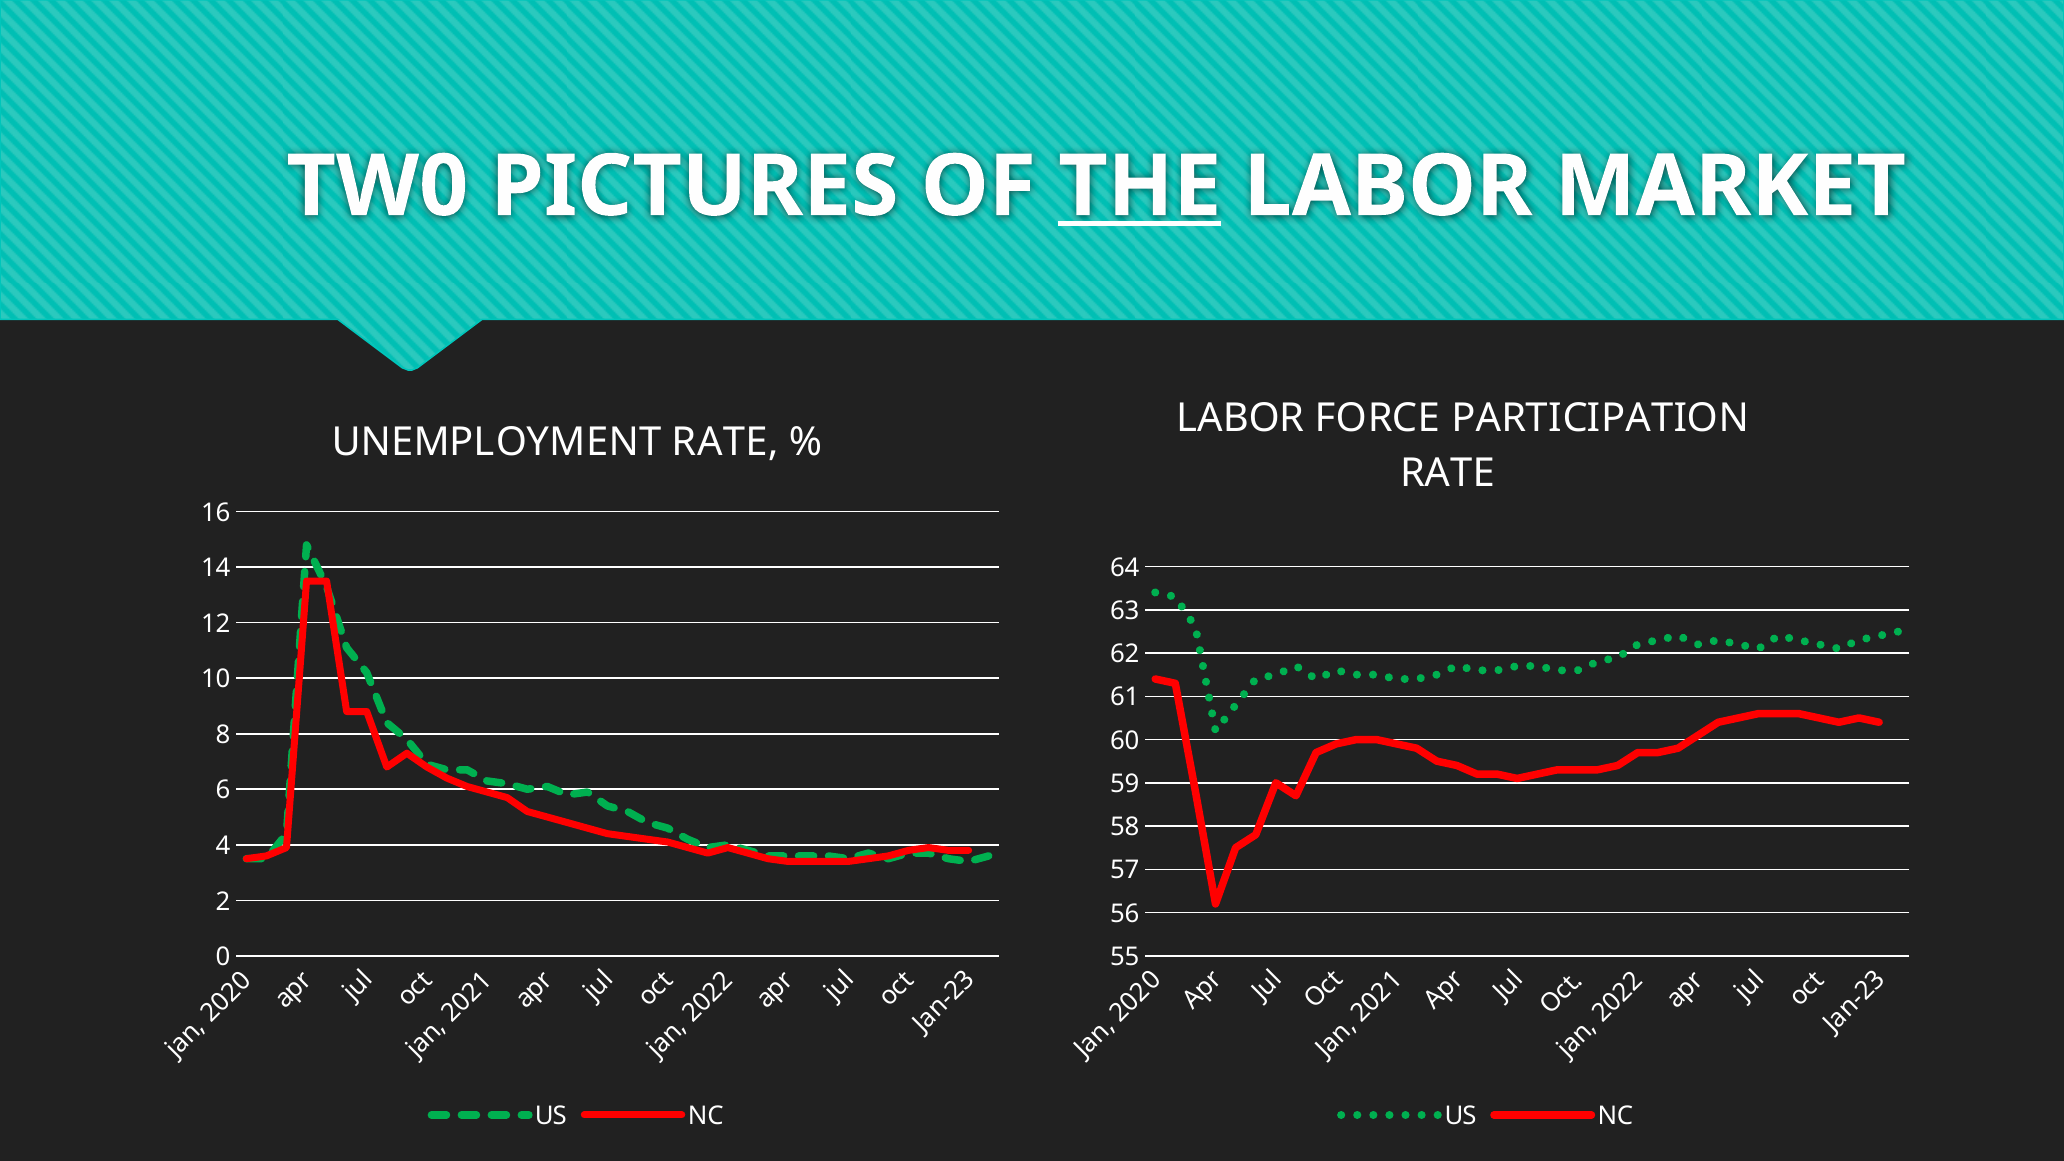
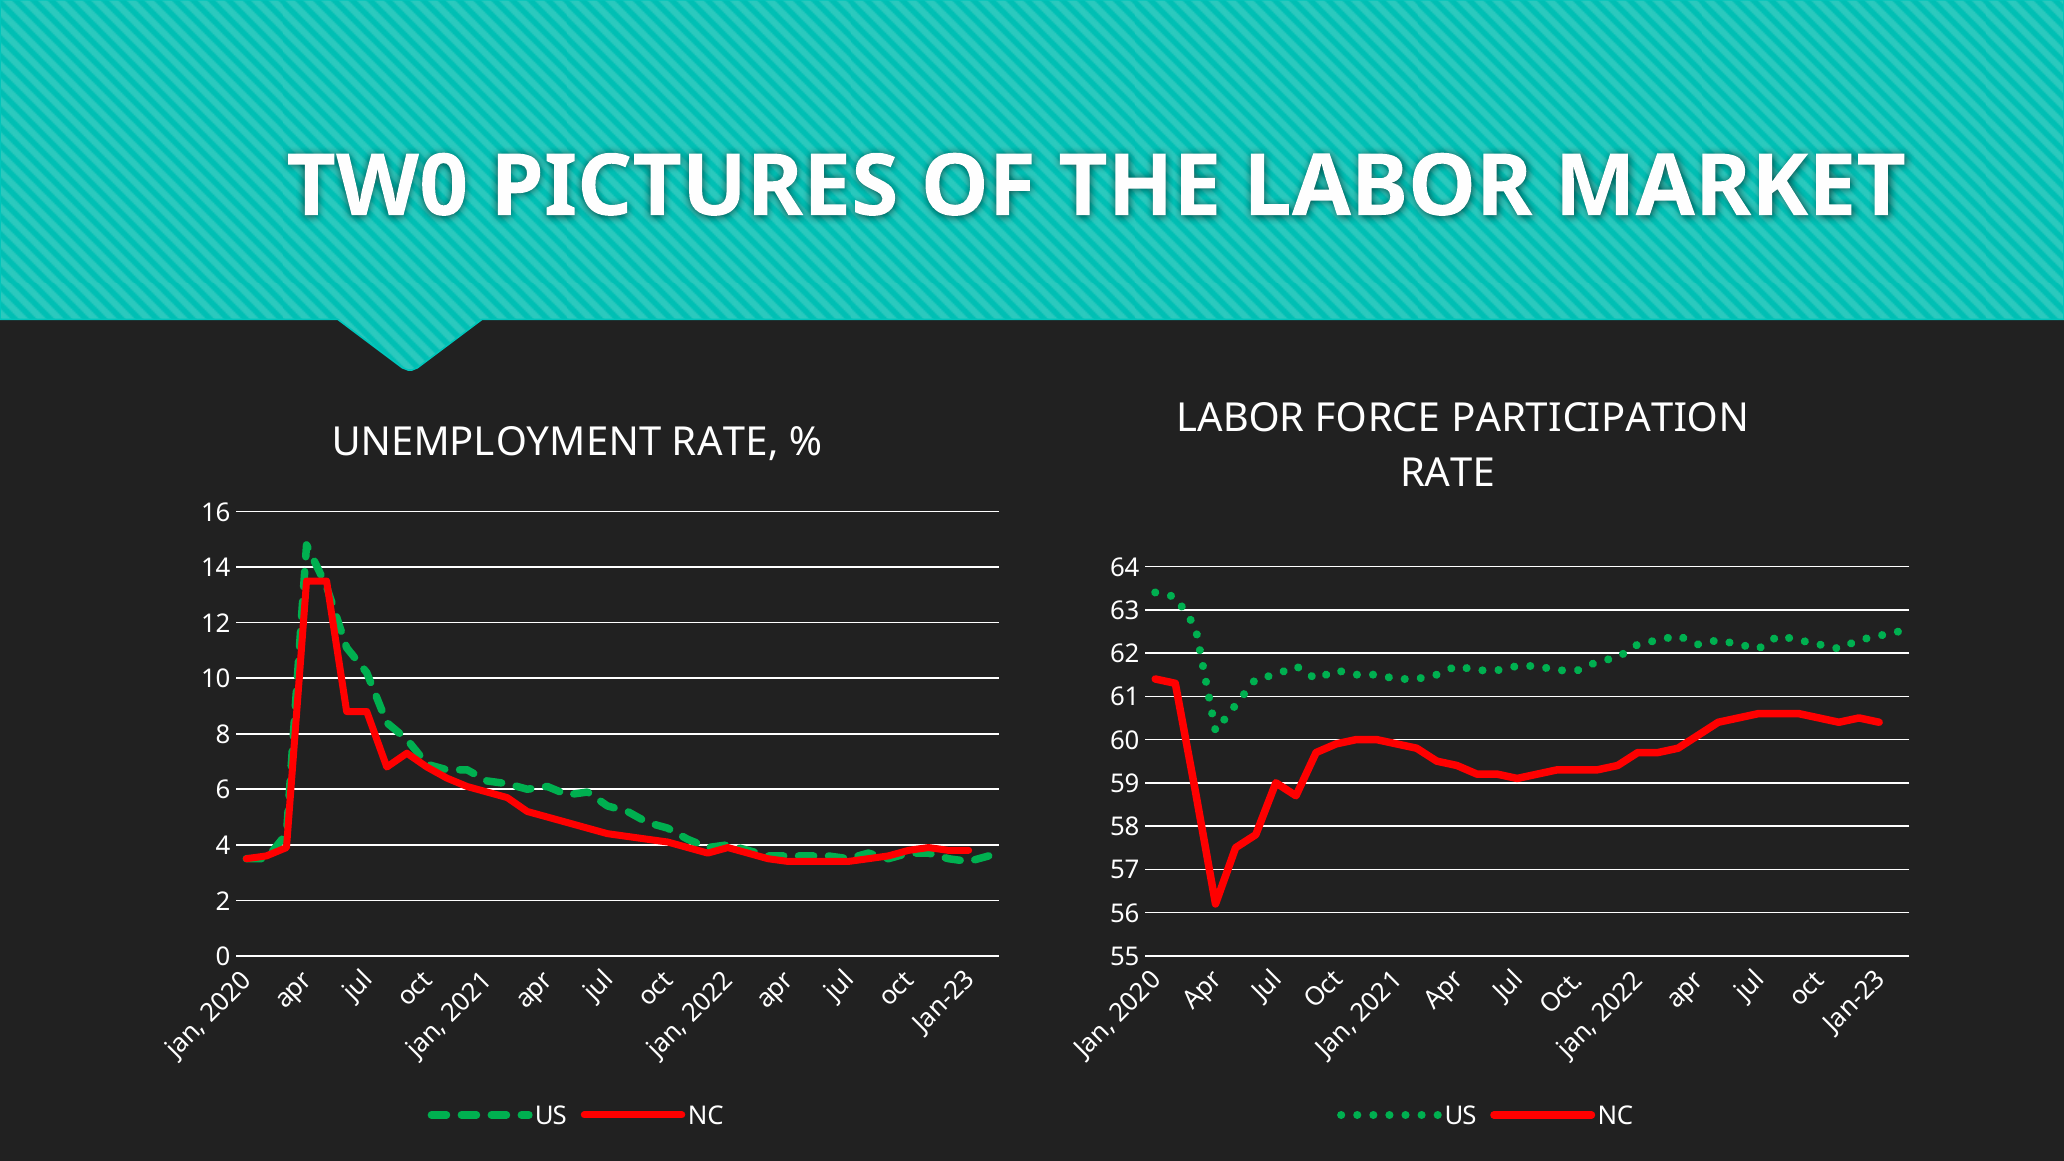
THE underline: present -> none (1140, 187)
